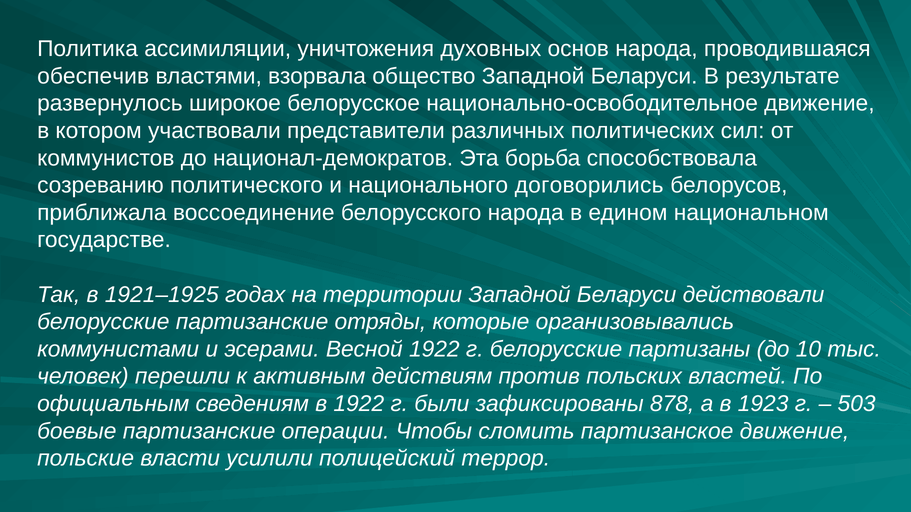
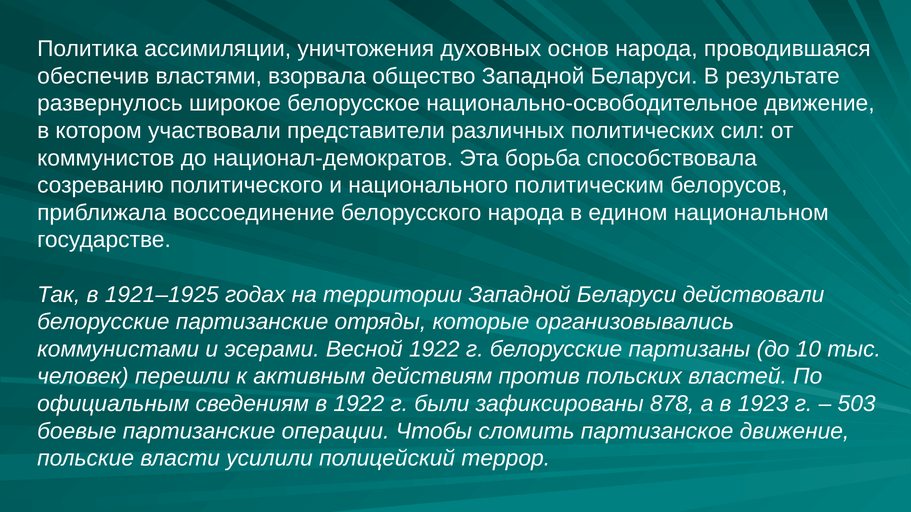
договорились: договорились -> политическим (589, 185)
